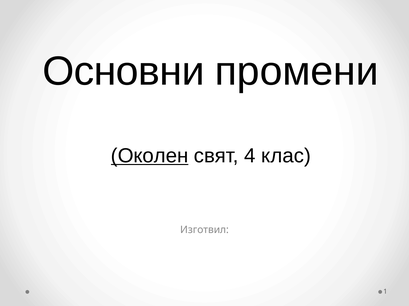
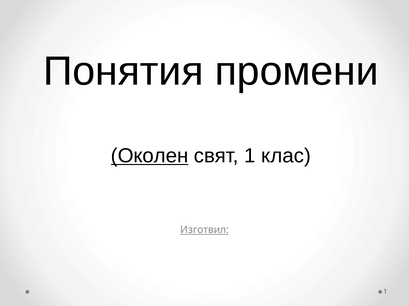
Основни: Основни -> Понятия (123, 72)
свят 4: 4 -> 1 (250, 156)
Изготвил underline: none -> present (204, 230)
